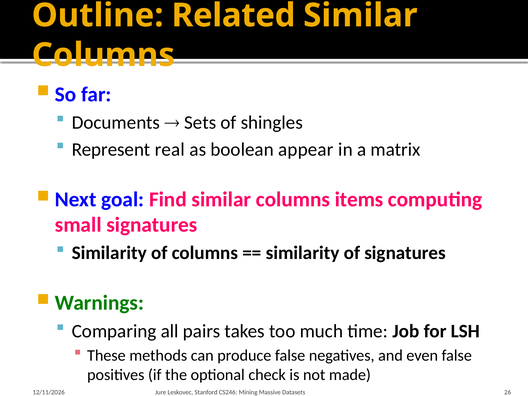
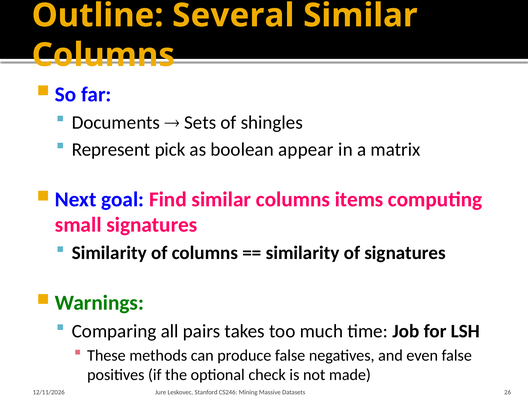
Related: Related -> Several (233, 15)
real: real -> pick (170, 149)
